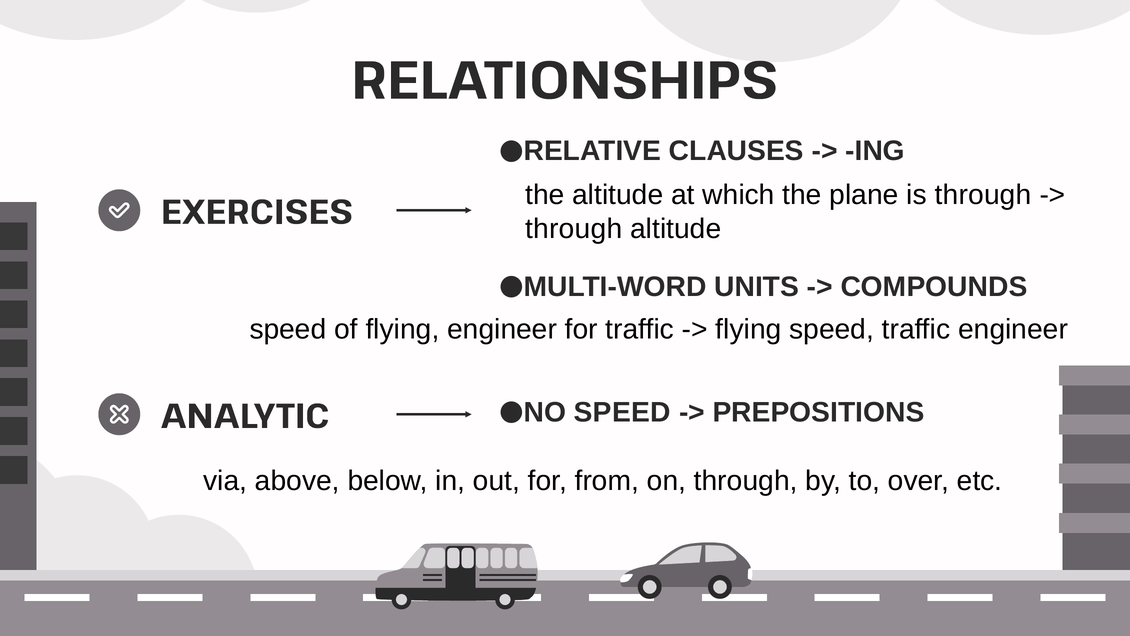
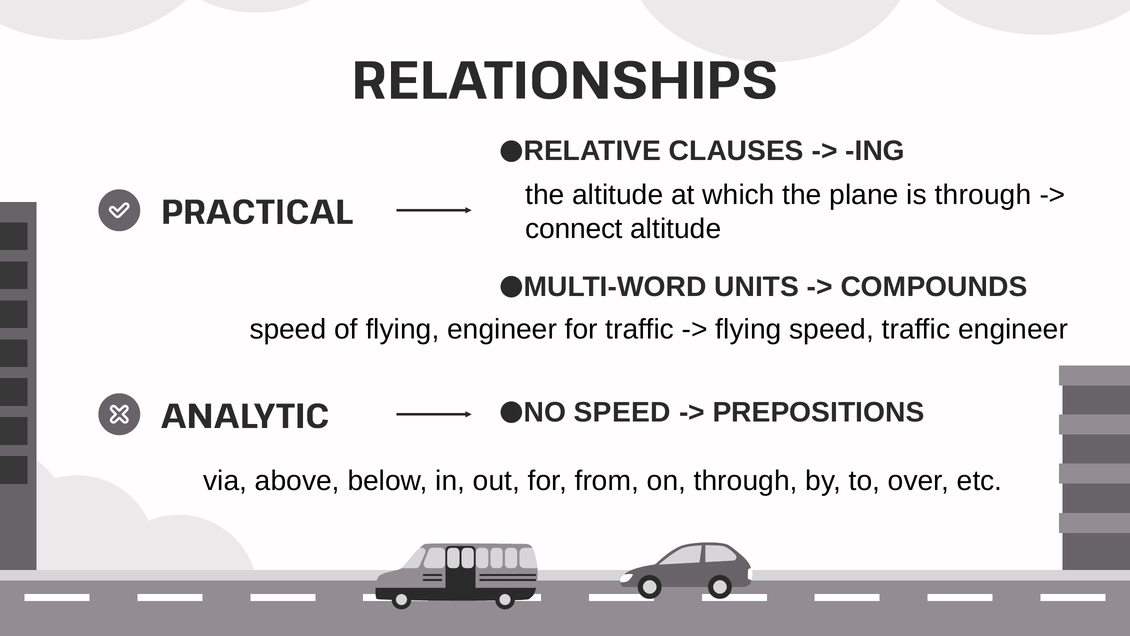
EXERCISES: EXERCISES -> PRACTICAL (257, 212)
through: through -> connect (574, 229)
